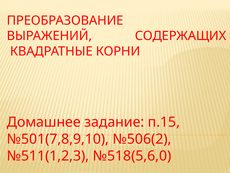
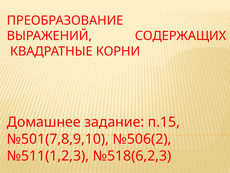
№518(5,6,0: №518(5,6,0 -> №518(6,2,3 (132, 156)
